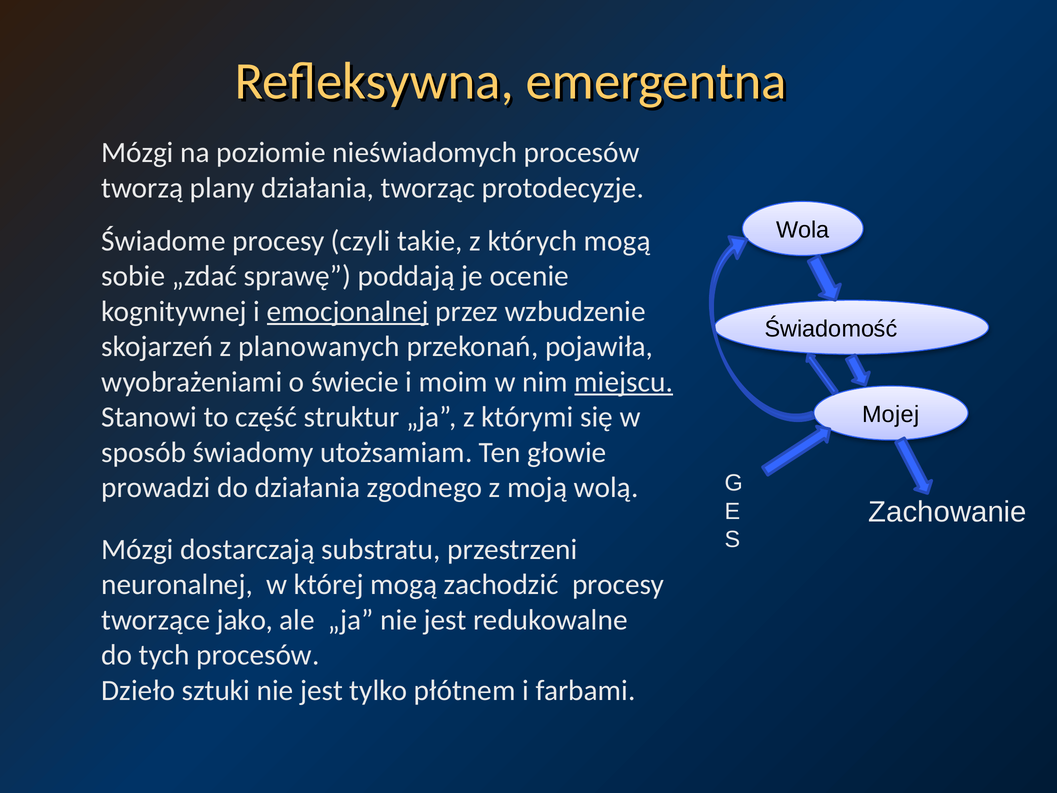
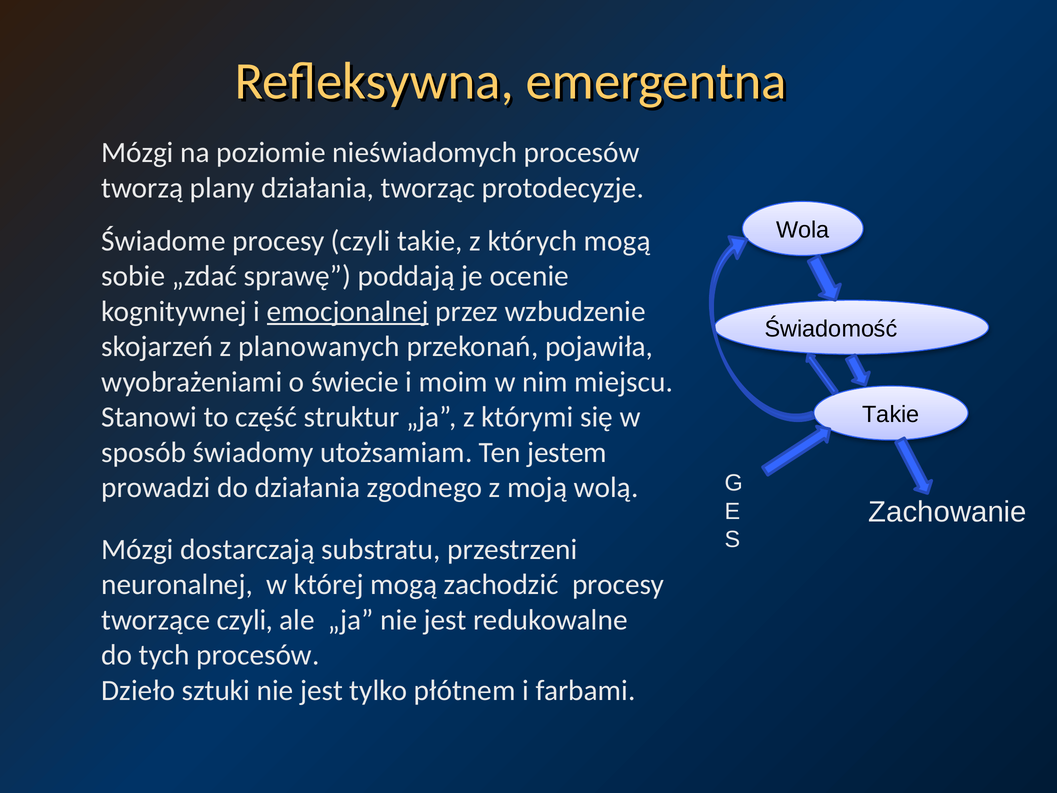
miejscu underline: present -> none (624, 382)
Mojej: Mojej -> Takie (891, 415)
głowie: głowie -> jestem (567, 452)
tworzące jako: jako -> czyli (245, 620)
